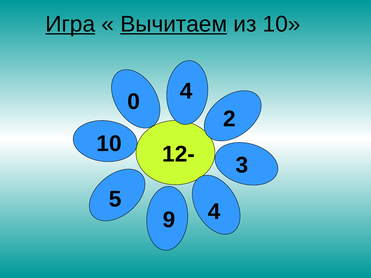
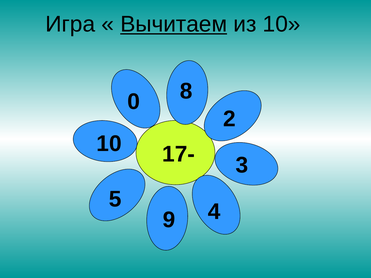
Игра underline: present -> none (70, 24)
0 4: 4 -> 8 (186, 91)
12-: 12- -> 17- (179, 154)
